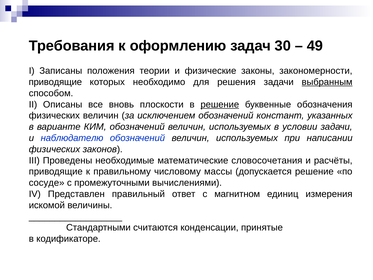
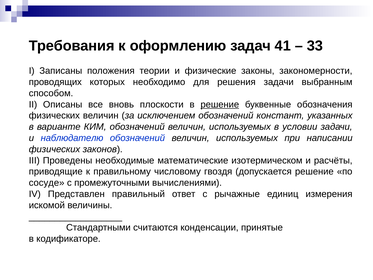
30: 30 -> 41 (283, 46)
49: 49 -> 33 (315, 46)
приводящие: приводящие -> проводящих (55, 82)
выбранным underline: present -> none (327, 82)
словосочетания: словосочетания -> изотермическом (267, 160)
массы: массы -> гвоздя (218, 172)
магнитном: магнитном -> рычажные (237, 194)
